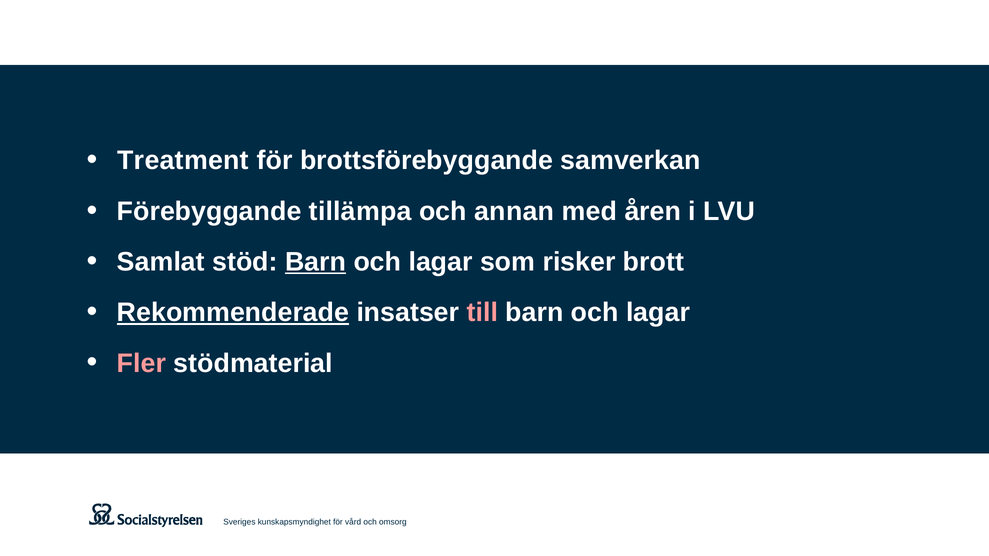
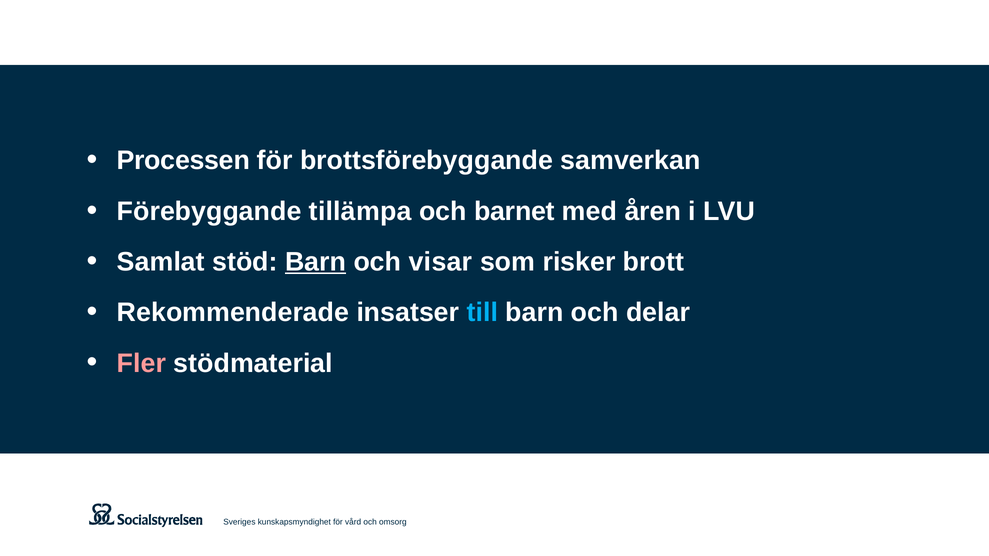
Treatment: Treatment -> Processen (183, 161)
annan: annan -> barnet (514, 211)
lagar: lagar -> visar (440, 262)
Rekommenderade underline: present -> none (233, 313)
till colour: pink -> light blue (482, 313)
lagar: lagar -> delar (658, 313)
